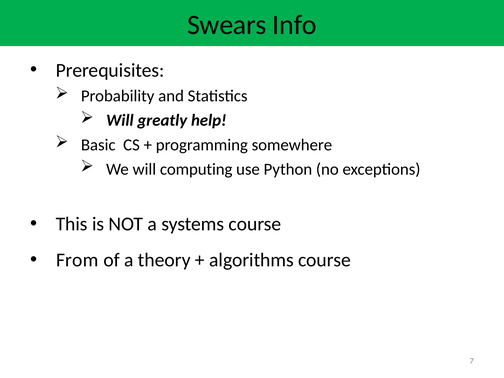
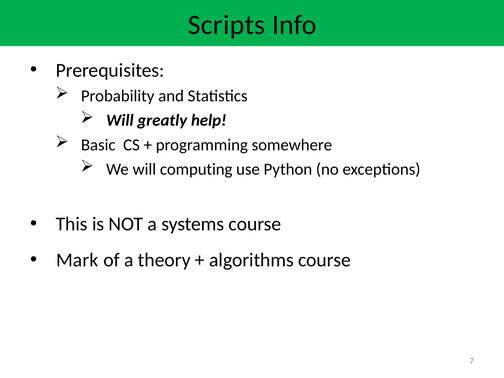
Swears: Swears -> Scripts (227, 25)
From: From -> Mark (77, 260)
